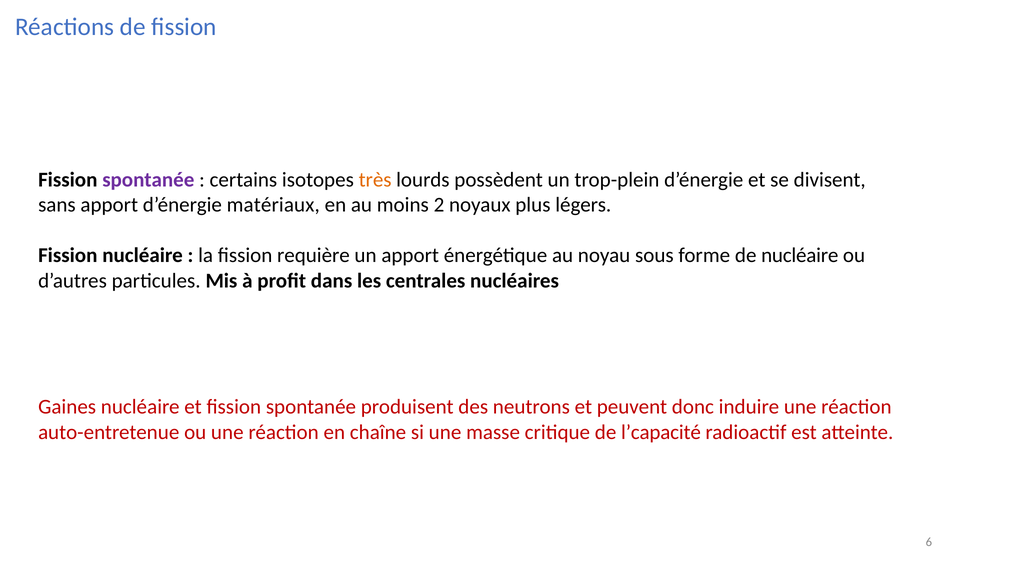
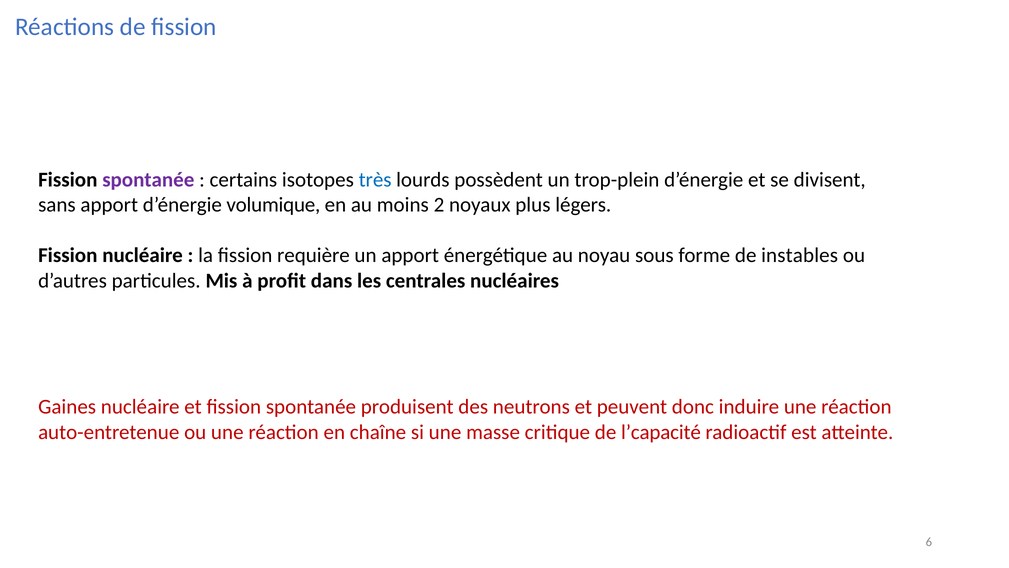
très colour: orange -> blue (375, 179)
matériaux: matériaux -> volumique (273, 205)
de nucléaire: nucléaire -> instables (800, 255)
